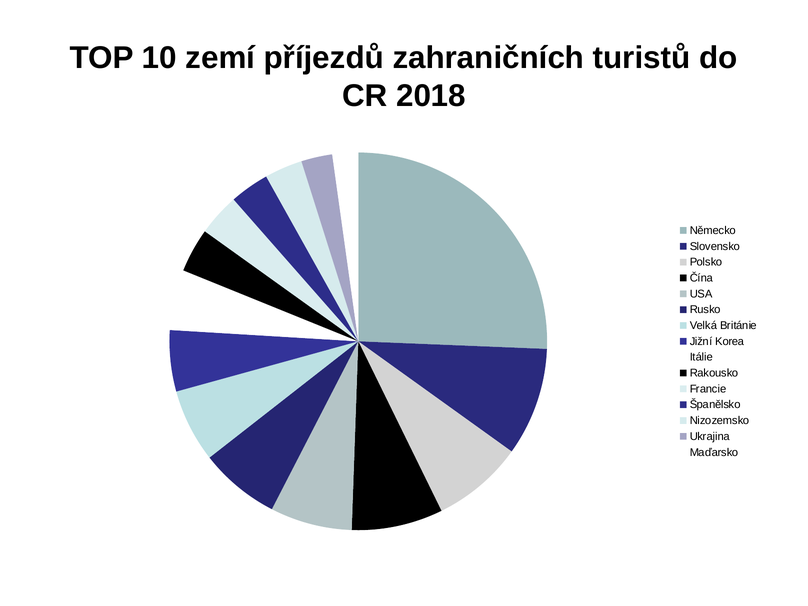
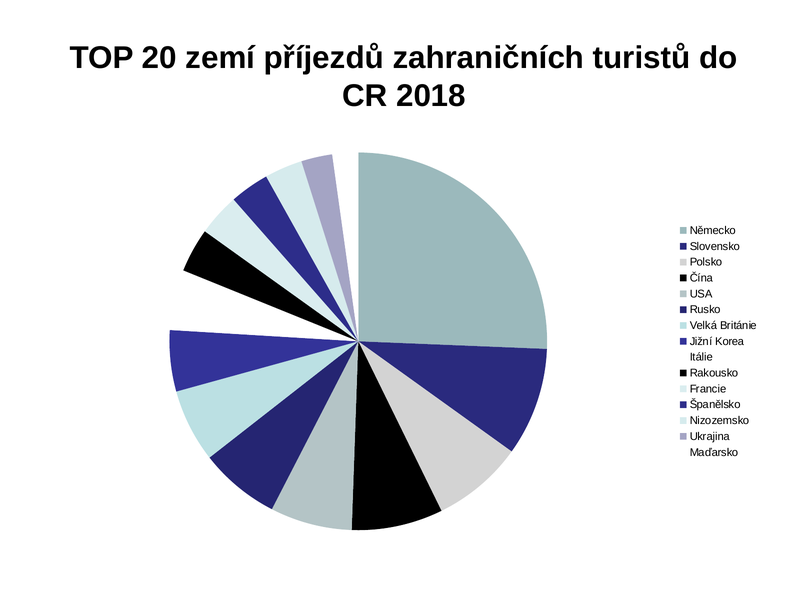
10: 10 -> 20 (159, 58)
